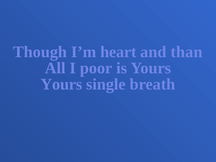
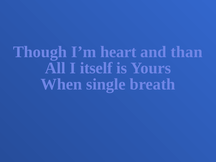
poor: poor -> itself (96, 68)
Yours: Yours -> When (61, 84)
